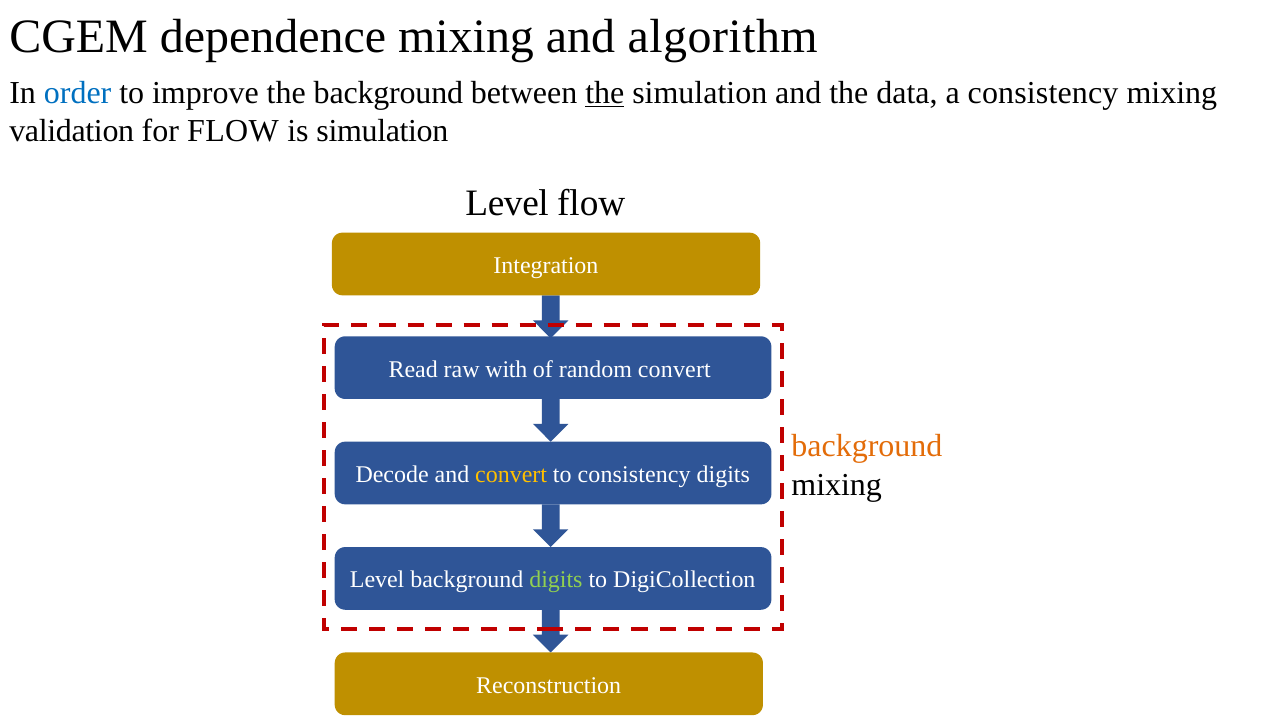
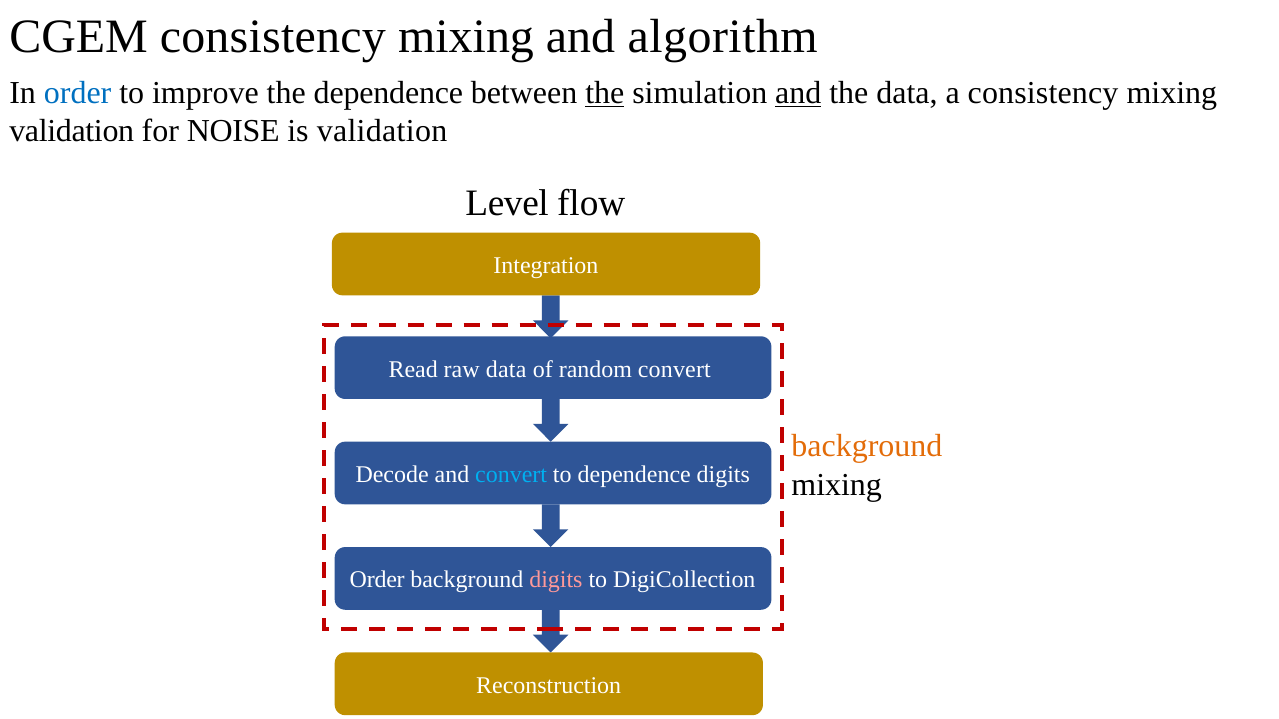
CGEM dependence: dependence -> consistency (273, 37)
the background: background -> dependence (388, 93)
and underline: none -> present (798, 93)
for FLOW: FLOW -> NOISE (233, 131)
is simulation: simulation -> validation (382, 131)
raw with: with -> data (506, 370)
convert colour: yellow -> light blue (511, 475)
to consistency: consistency -> dependence (634, 475)
Level: Level -> Order (377, 580)
digits colour: light green -> pink (556, 580)
